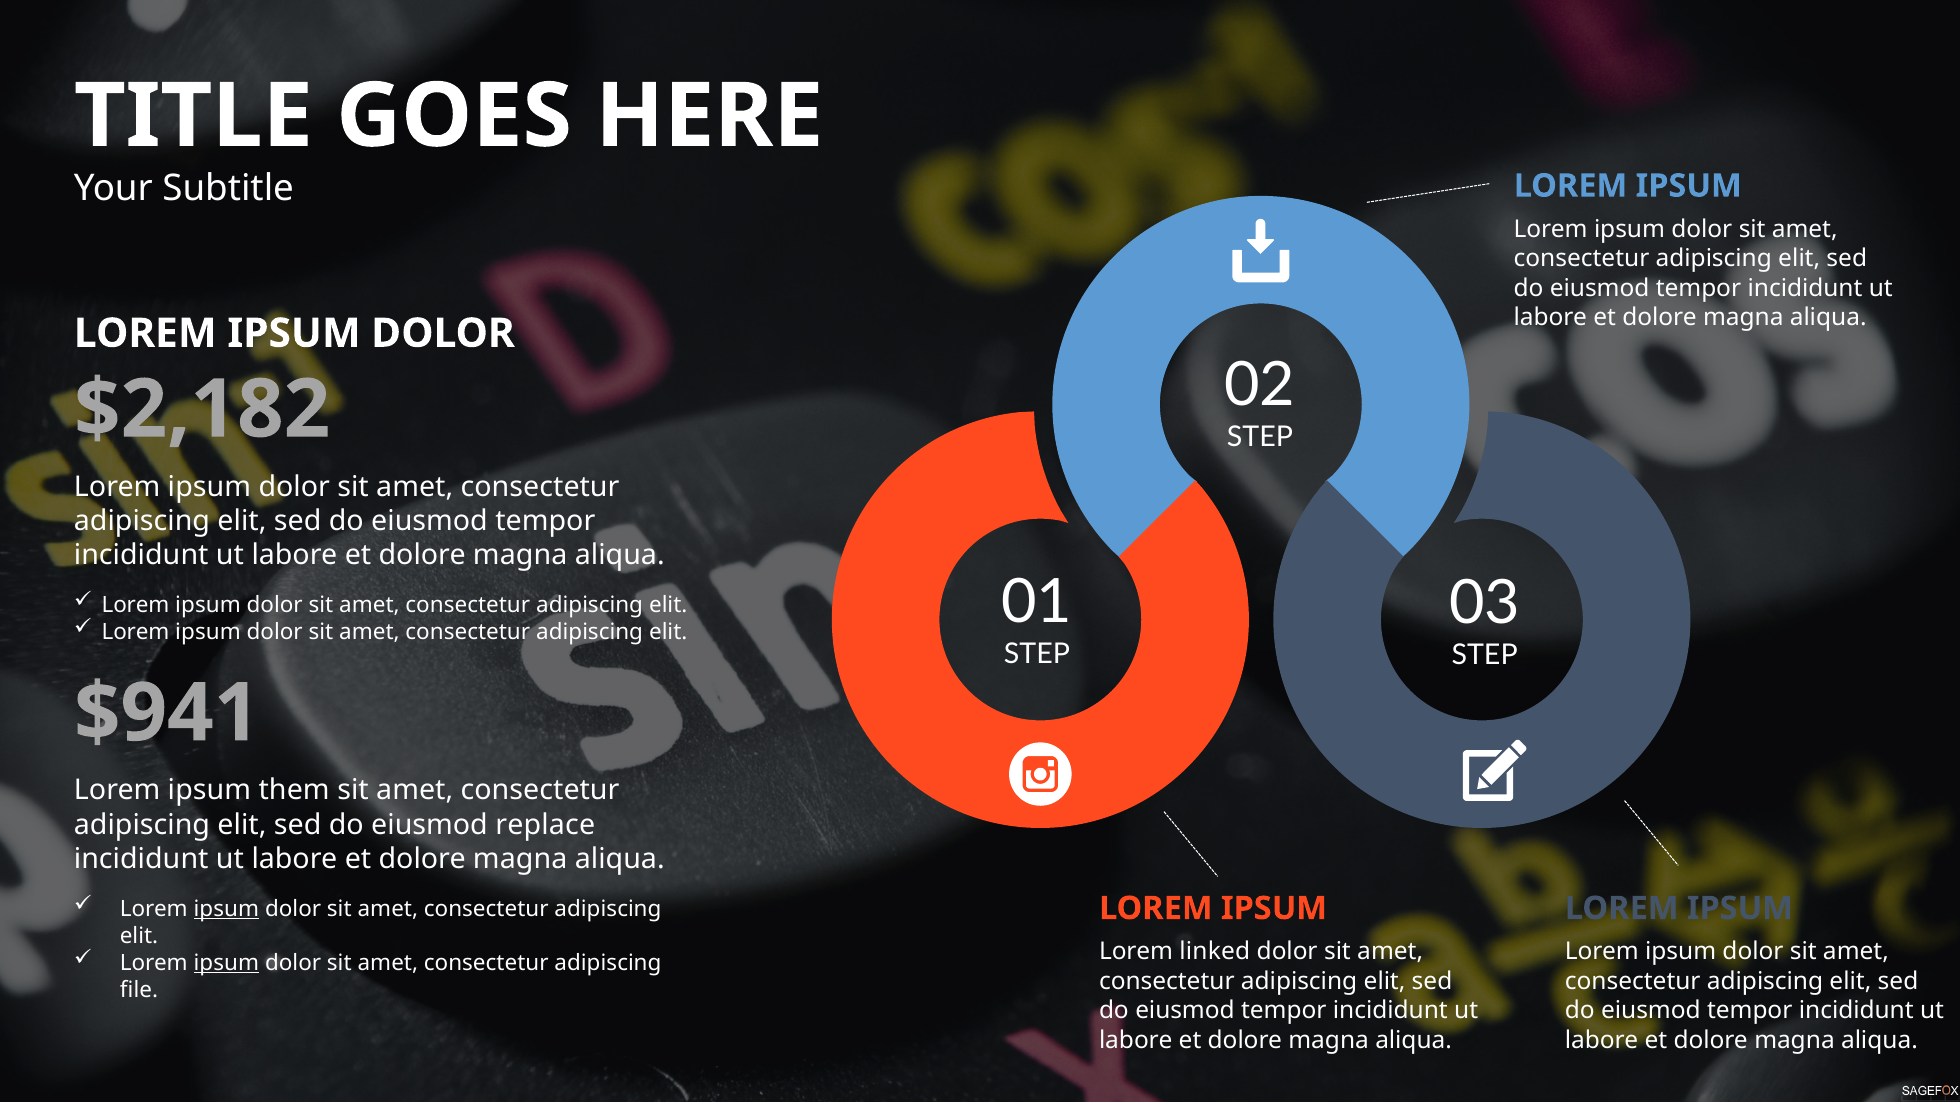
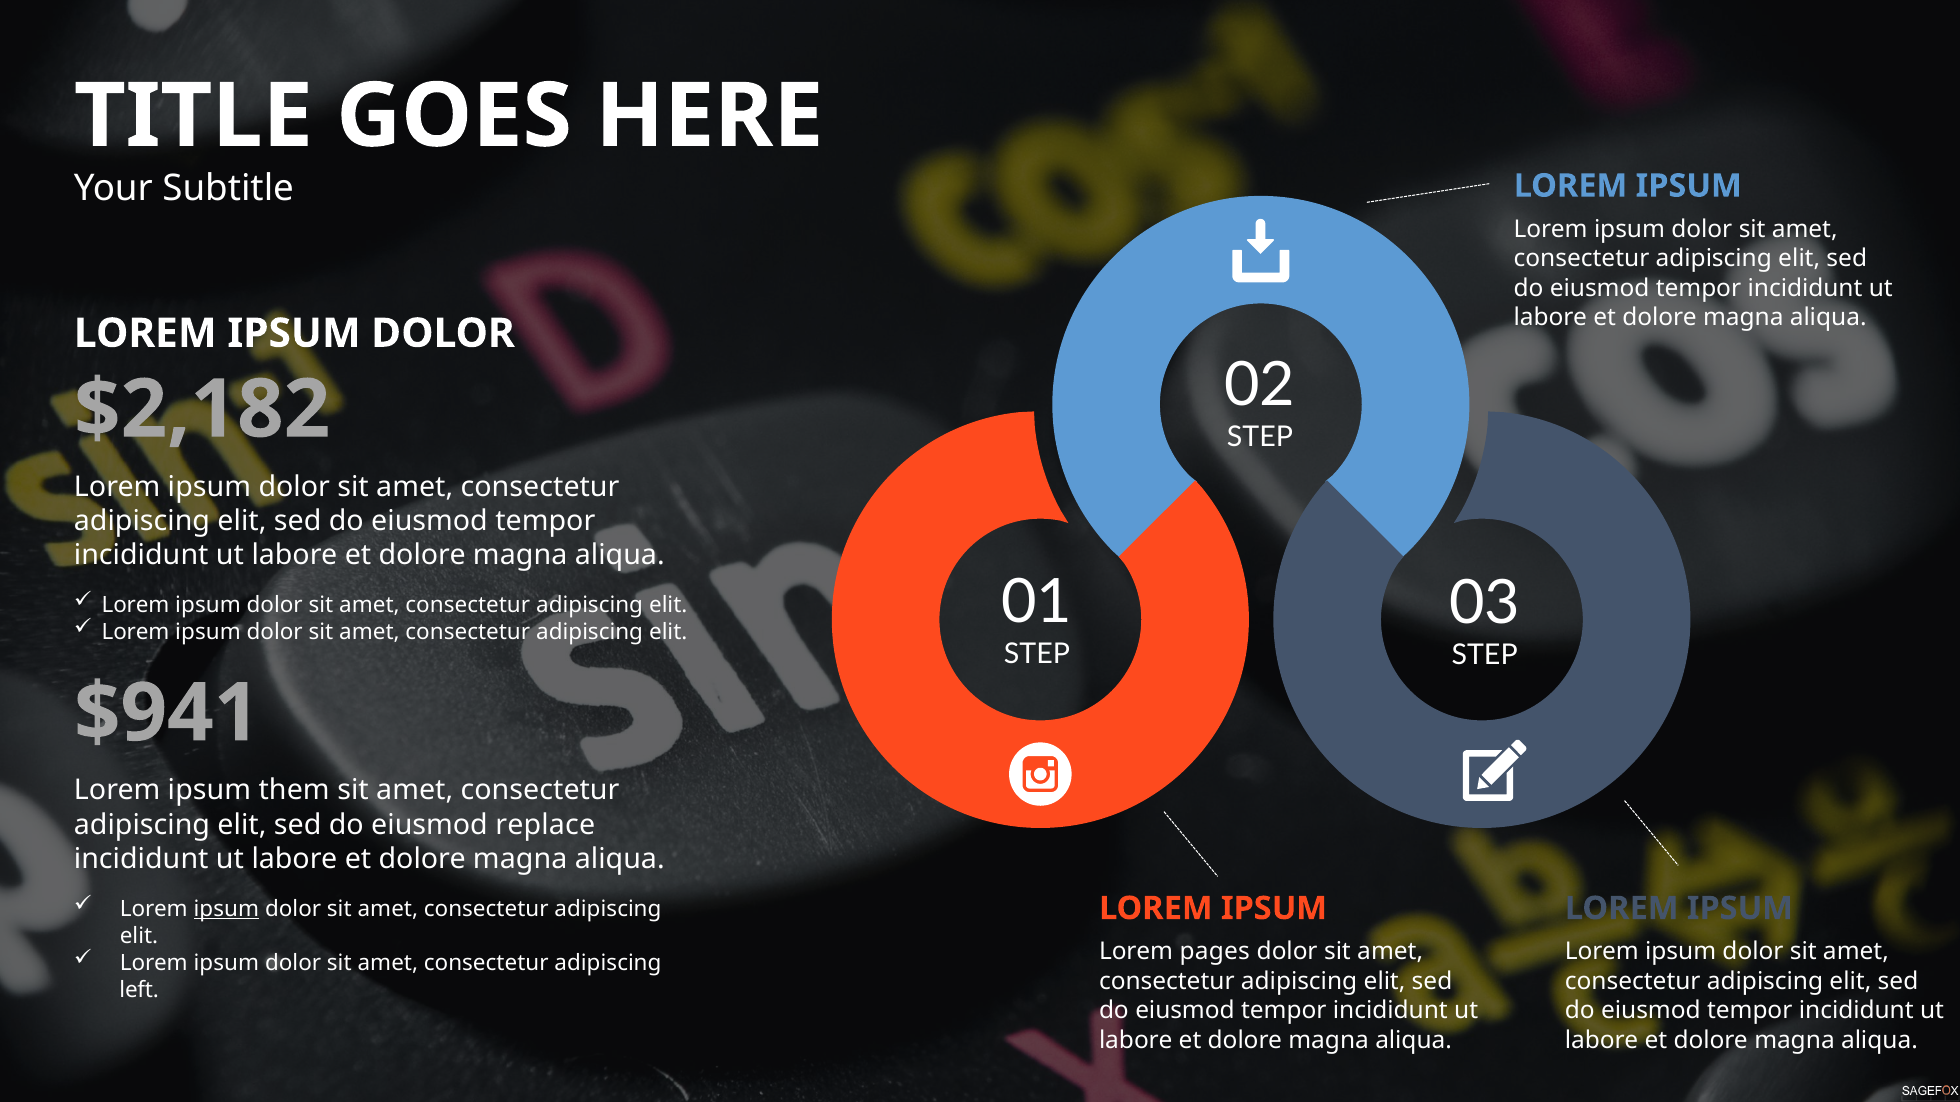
linked: linked -> pages (1215, 952)
ipsum underline: present -> none (226, 963)
file: file -> left (139, 990)
